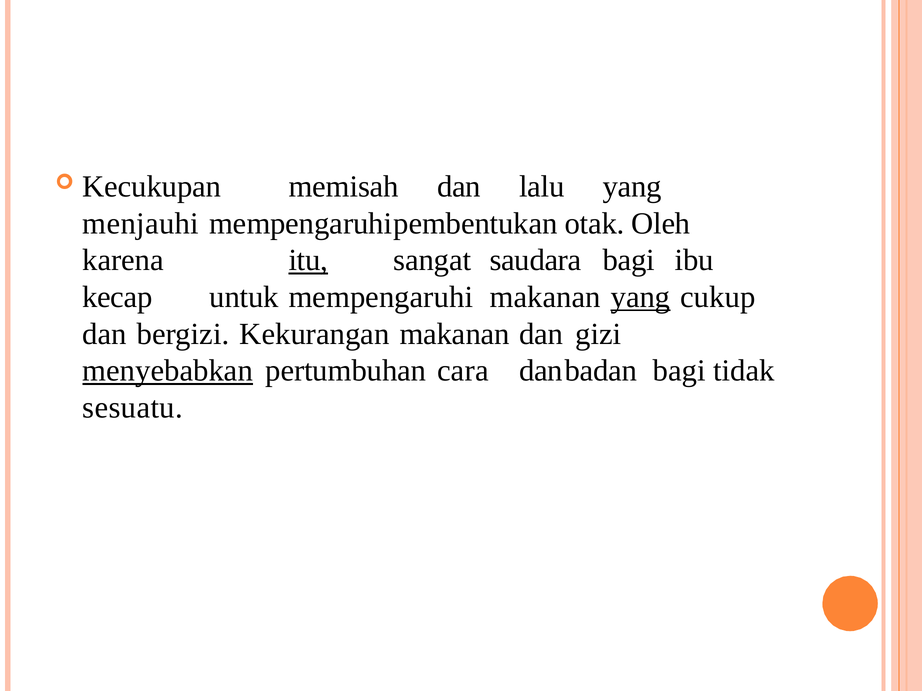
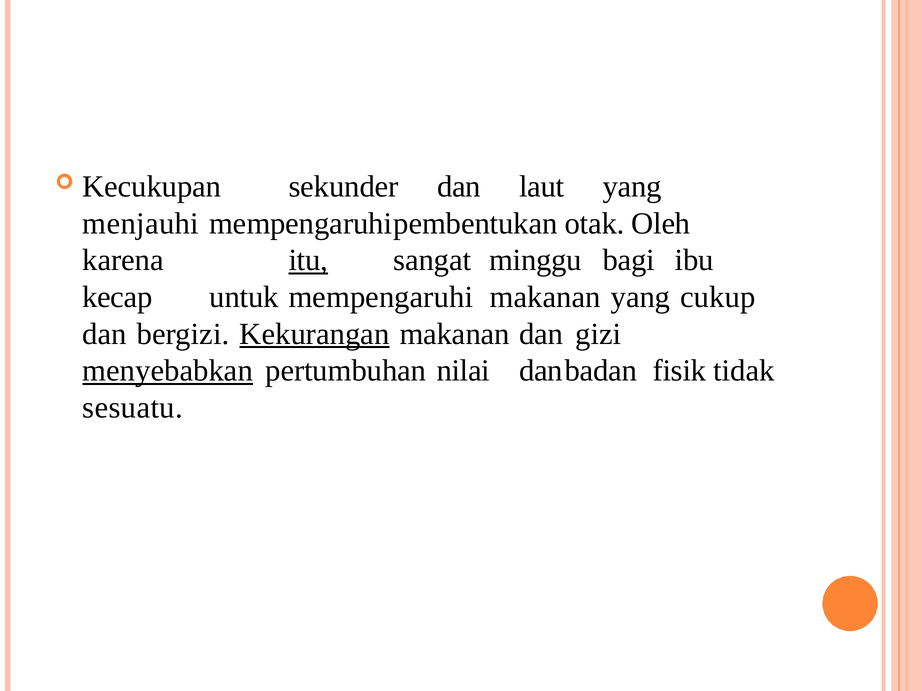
memisah: memisah -> sekunder (344, 187)
lalu: lalu -> laut (542, 187)
saudara: saudara -> minggu (535, 260)
yang underline: present -> none (641, 297)
Kekurangan underline: none -> present (314, 334)
cara: cara -> nilai (463, 371)
bagi: bagi -> fisik (679, 371)
